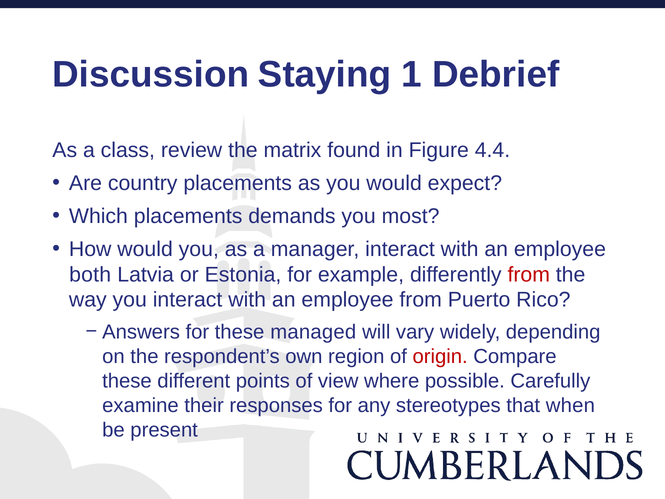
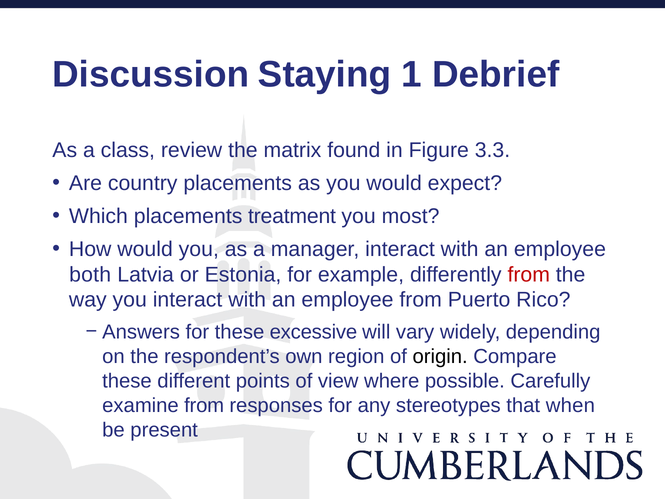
4.4: 4.4 -> 3.3 (492, 150)
demands: demands -> treatment (292, 216)
managed: managed -> excessive (313, 332)
origin colour: red -> black (440, 356)
examine their: their -> from (204, 405)
